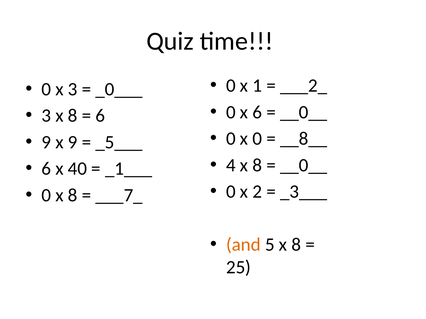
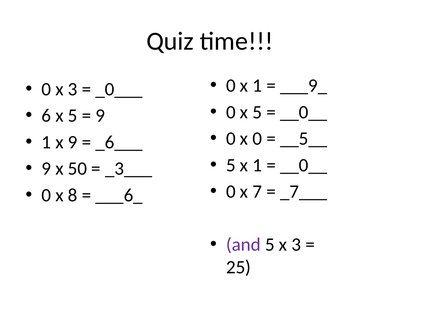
___2_: ___2_ -> ___9_ (304, 86)
0 x 6: 6 -> 5 (257, 112)
3: 3 -> 6 (46, 116)
8: 8 -> 5 (73, 116)
6: 6 -> 9 (100, 116)
__8__: __8__ -> __5__ (304, 139)
9: 9 -> 1 (46, 142)
_5___: _5___ -> _6___ (119, 142)
4: 4 -> 5 (231, 165)
8: 8 -> 1 (257, 165)
6: 6 -> 9 (46, 169)
40: 40 -> 50 (77, 169)
_1___: _1___ -> _3___ (129, 169)
2: 2 -> 7 (257, 192)
_3___: _3___ -> _7___ (304, 192)
___7_: ___7_ -> ___6_ (119, 195)
and colour: orange -> purple (243, 245)
5 x 8: 8 -> 3 (296, 245)
